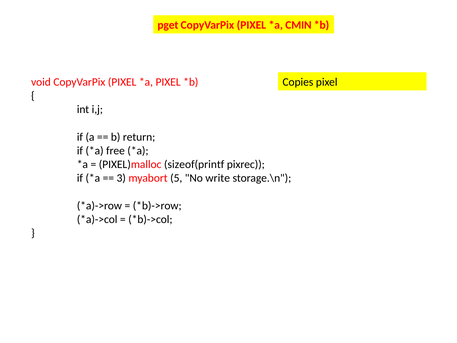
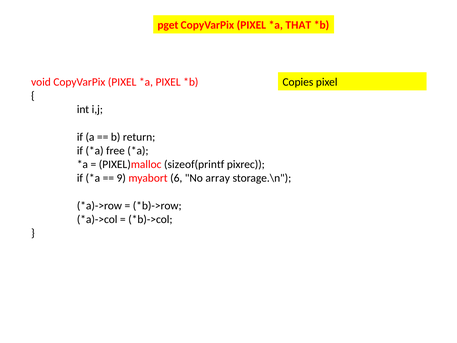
CMIN: CMIN -> THAT (298, 25)
3: 3 -> 9 (121, 178)
5: 5 -> 6 (176, 178)
write: write -> array (218, 178)
